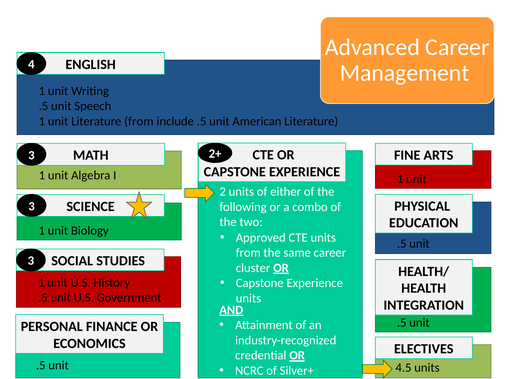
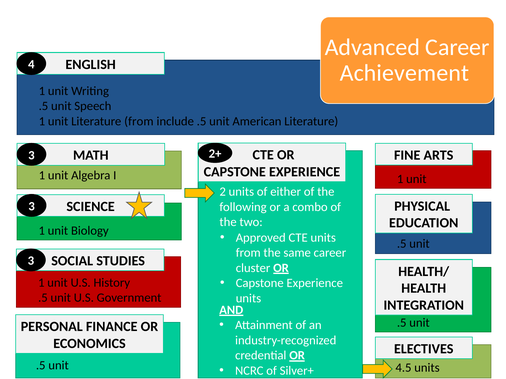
Management: Management -> Achievement (404, 73)
